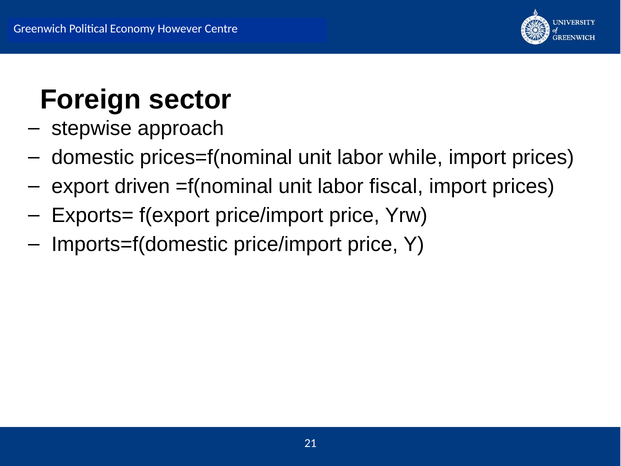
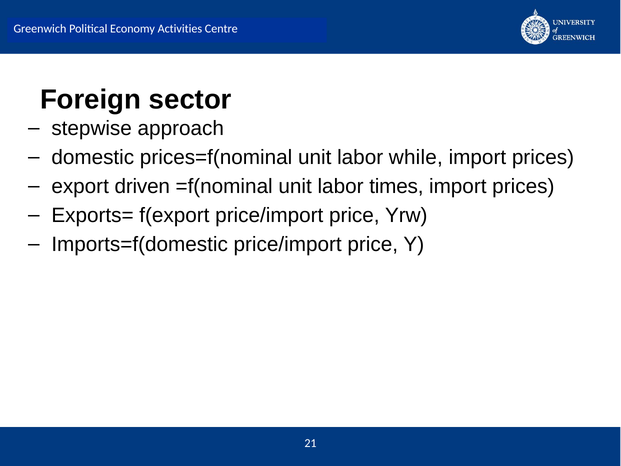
However: However -> Activities (180, 29)
fiscal: fiscal -> times (396, 186)
